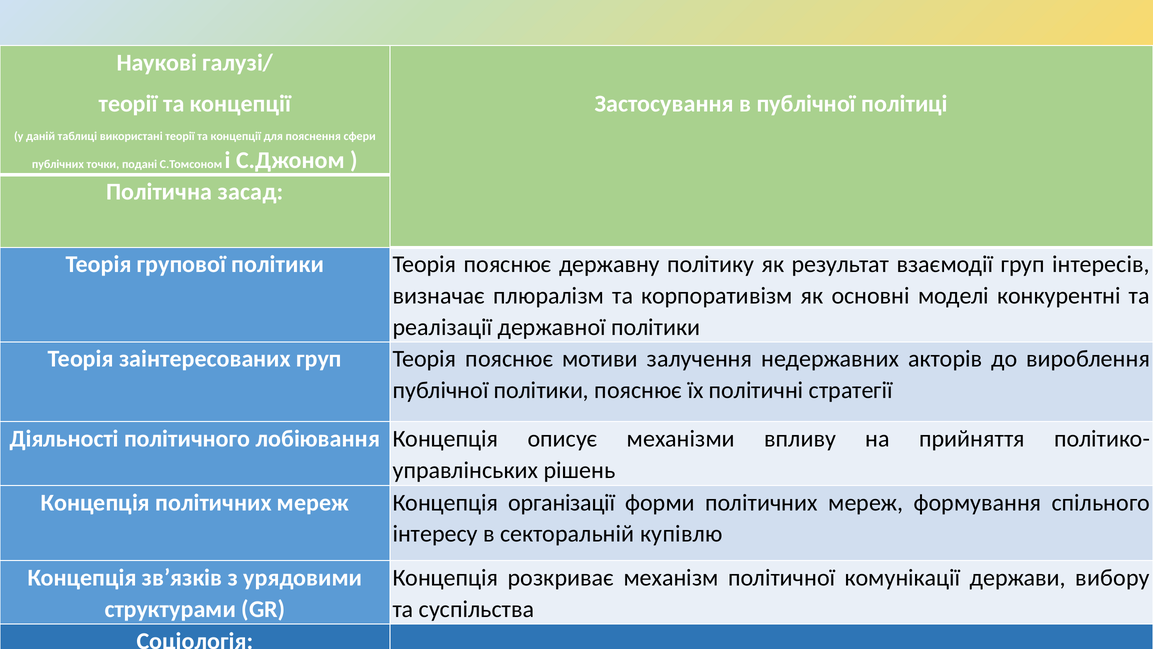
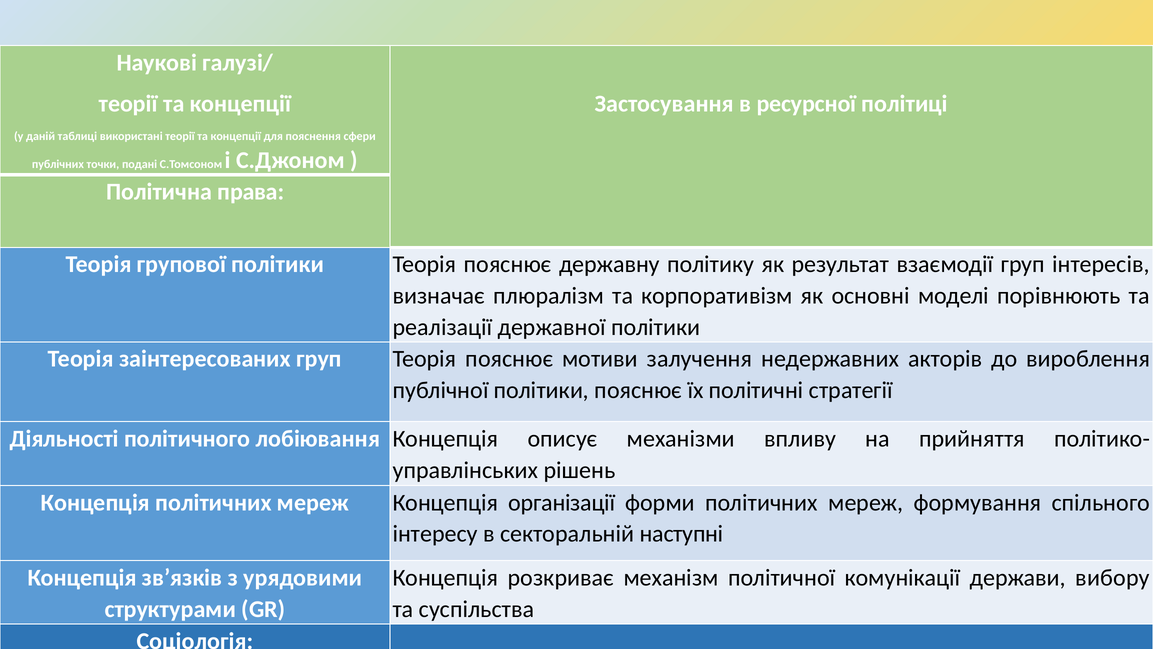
в публічної: публічної -> ресурсної (806, 104)
засад: засад -> права (251, 192)
конкурентні: конкурентні -> порівнюють (1059, 296)
секторальній купівлю: купівлю -> наступні (682, 534)
